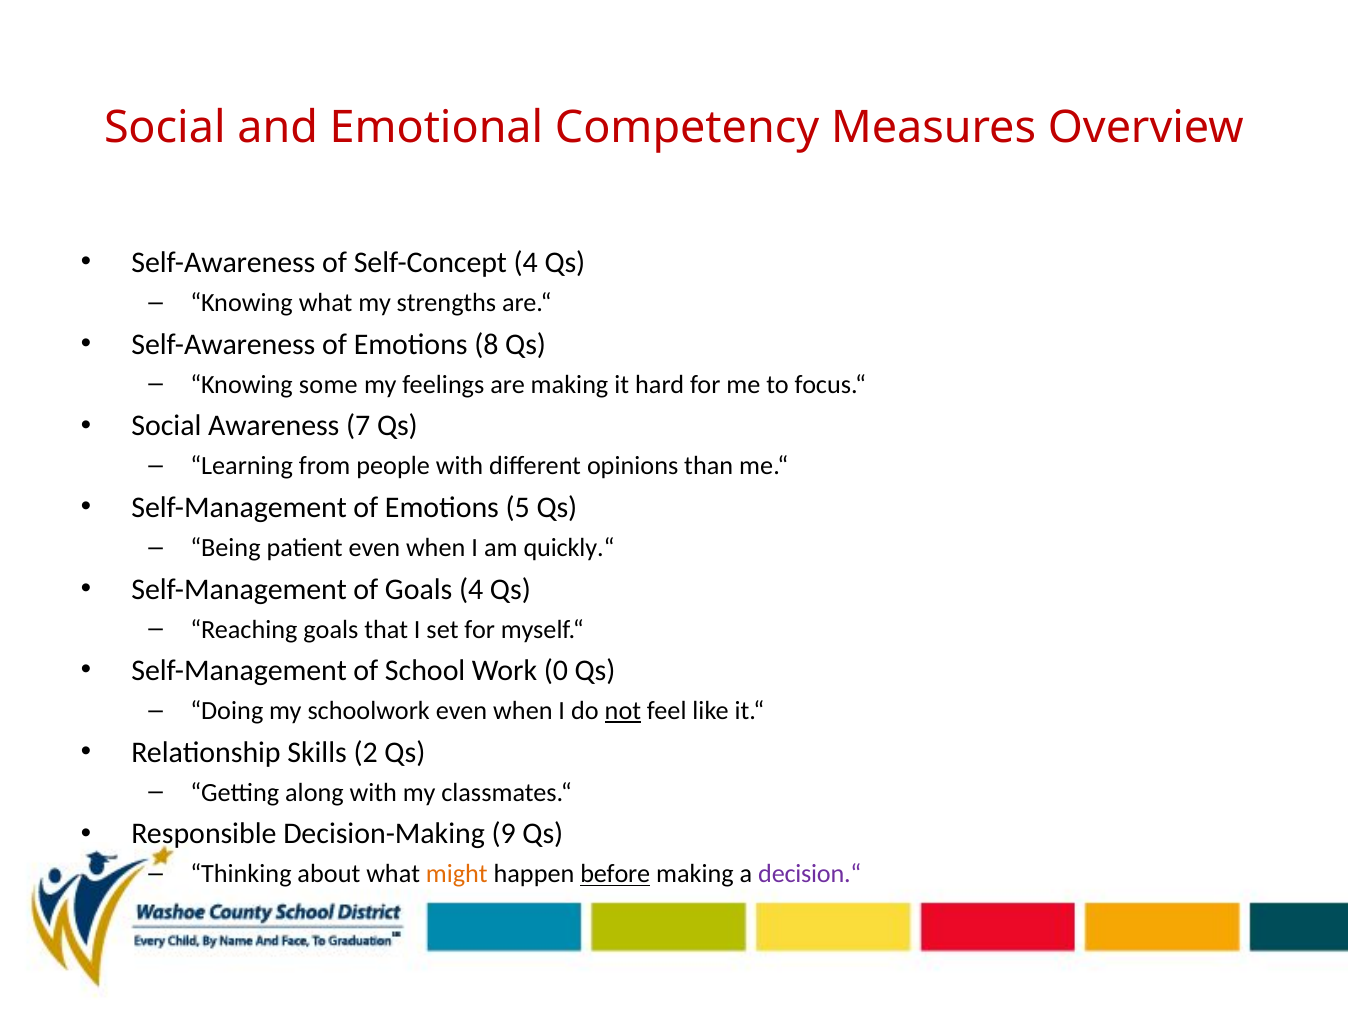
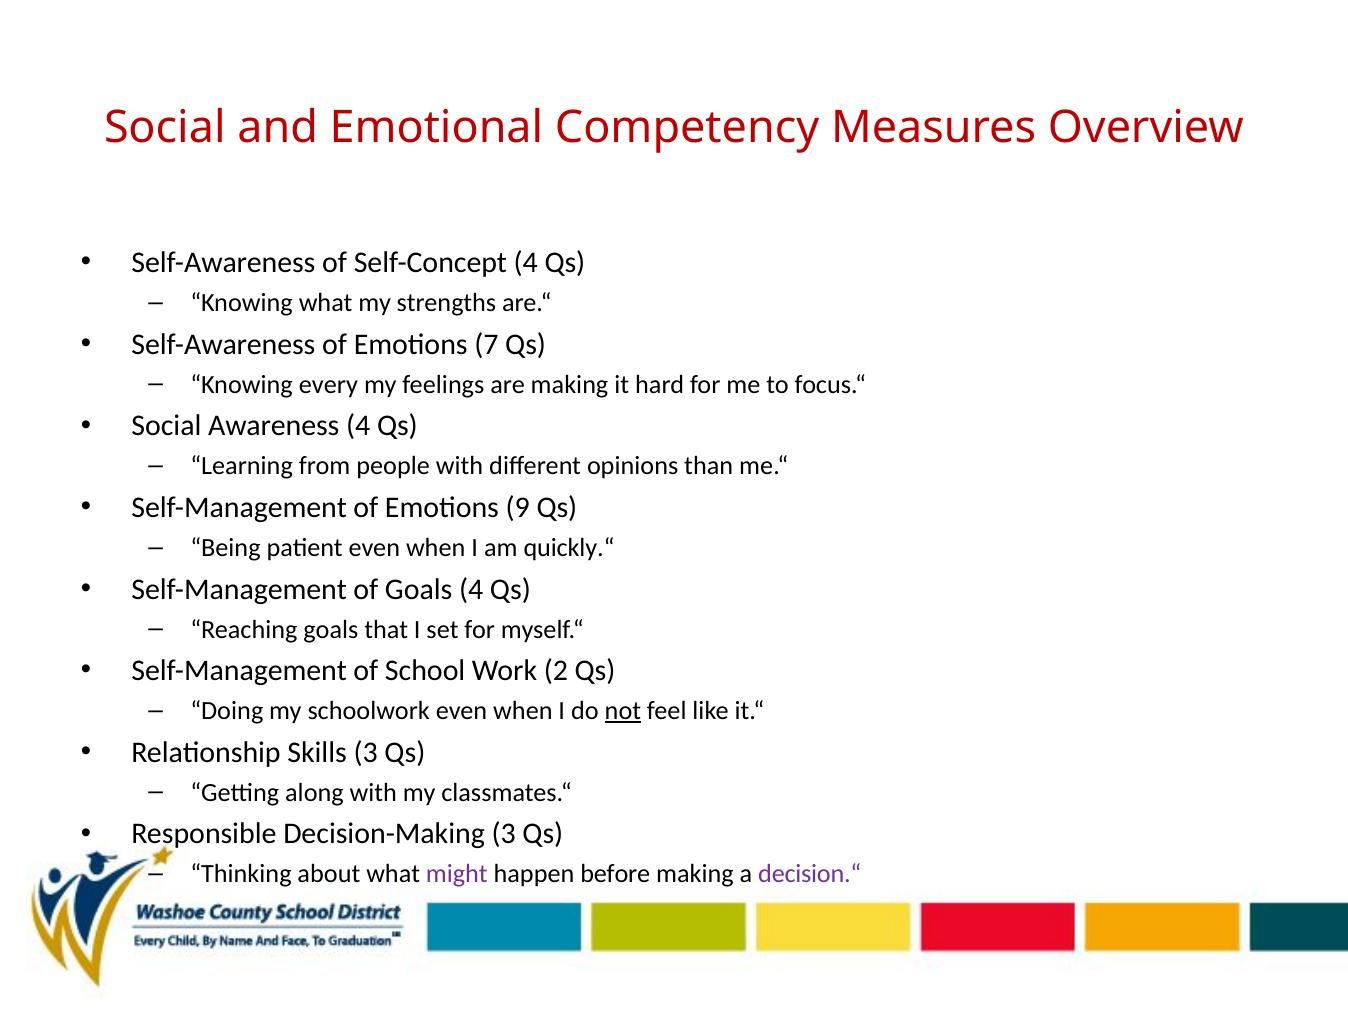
8: 8 -> 7 (486, 344)
some: some -> every (328, 384)
Awareness 7: 7 -> 4 (358, 426)
5: 5 -> 9 (518, 508)
0: 0 -> 2 (556, 671)
Skills 2: 2 -> 3 (366, 752)
Decision-Making 9: 9 -> 3 (504, 834)
might colour: orange -> purple (457, 874)
before underline: present -> none (615, 874)
